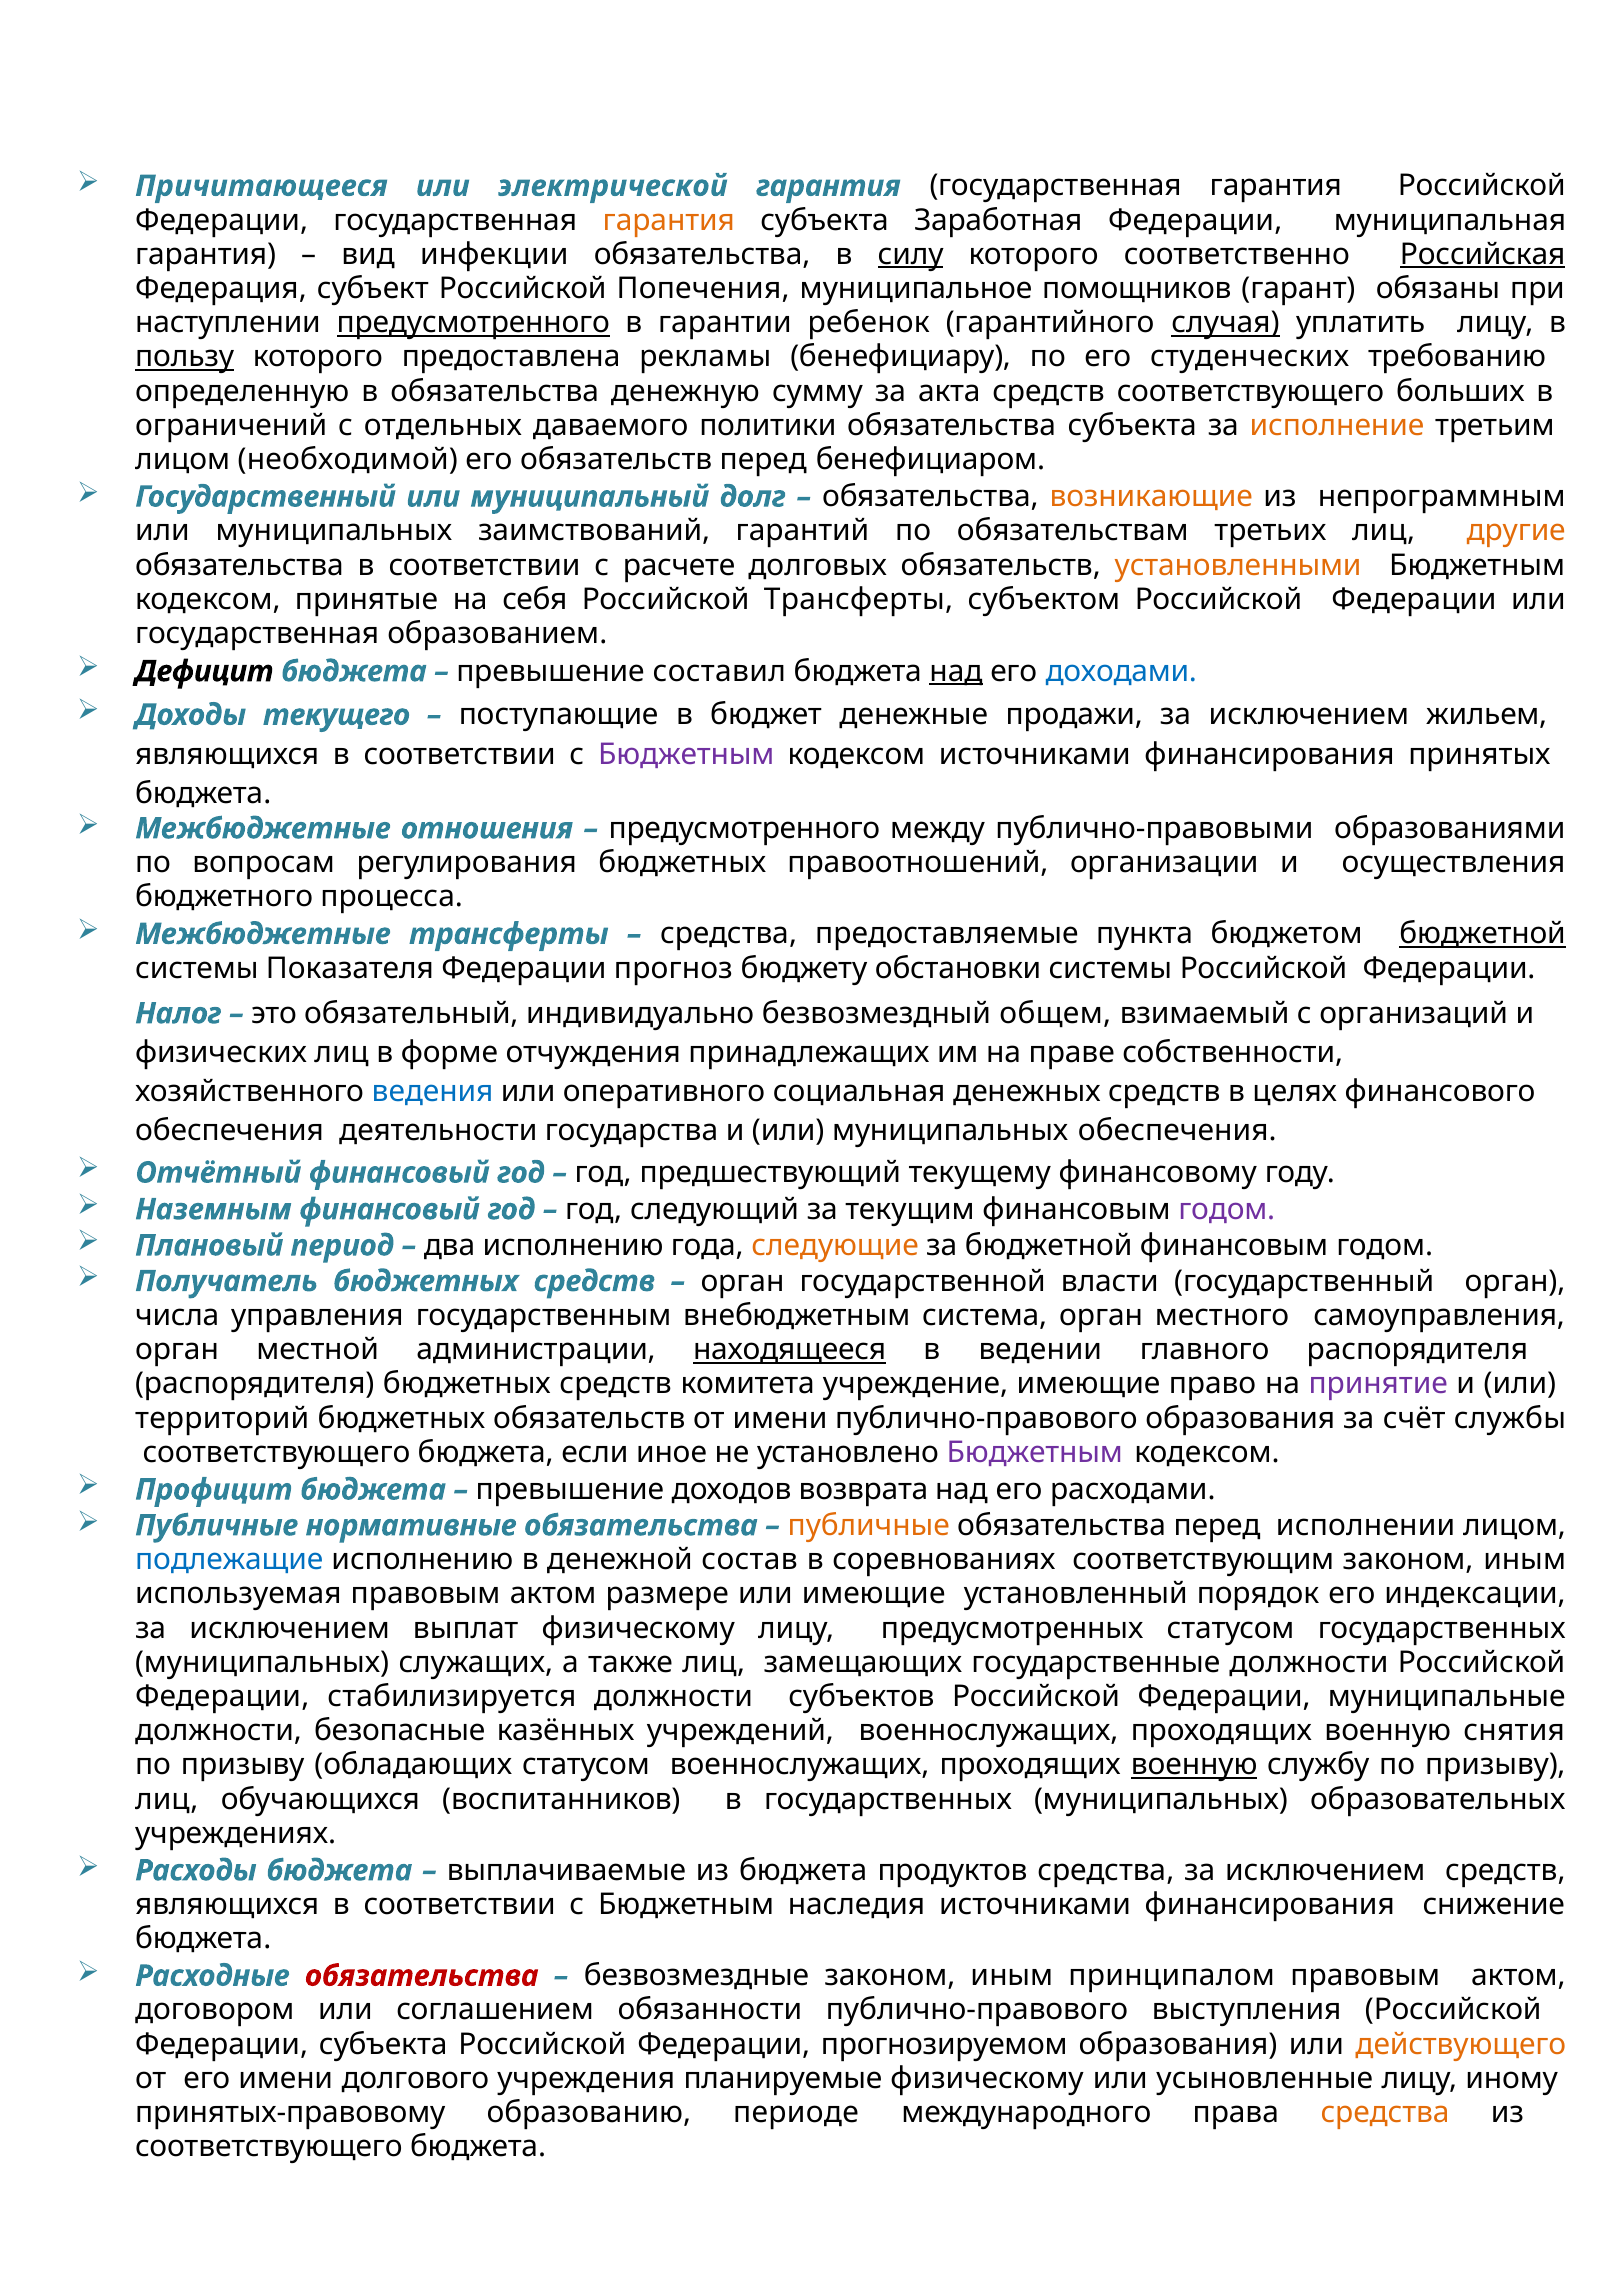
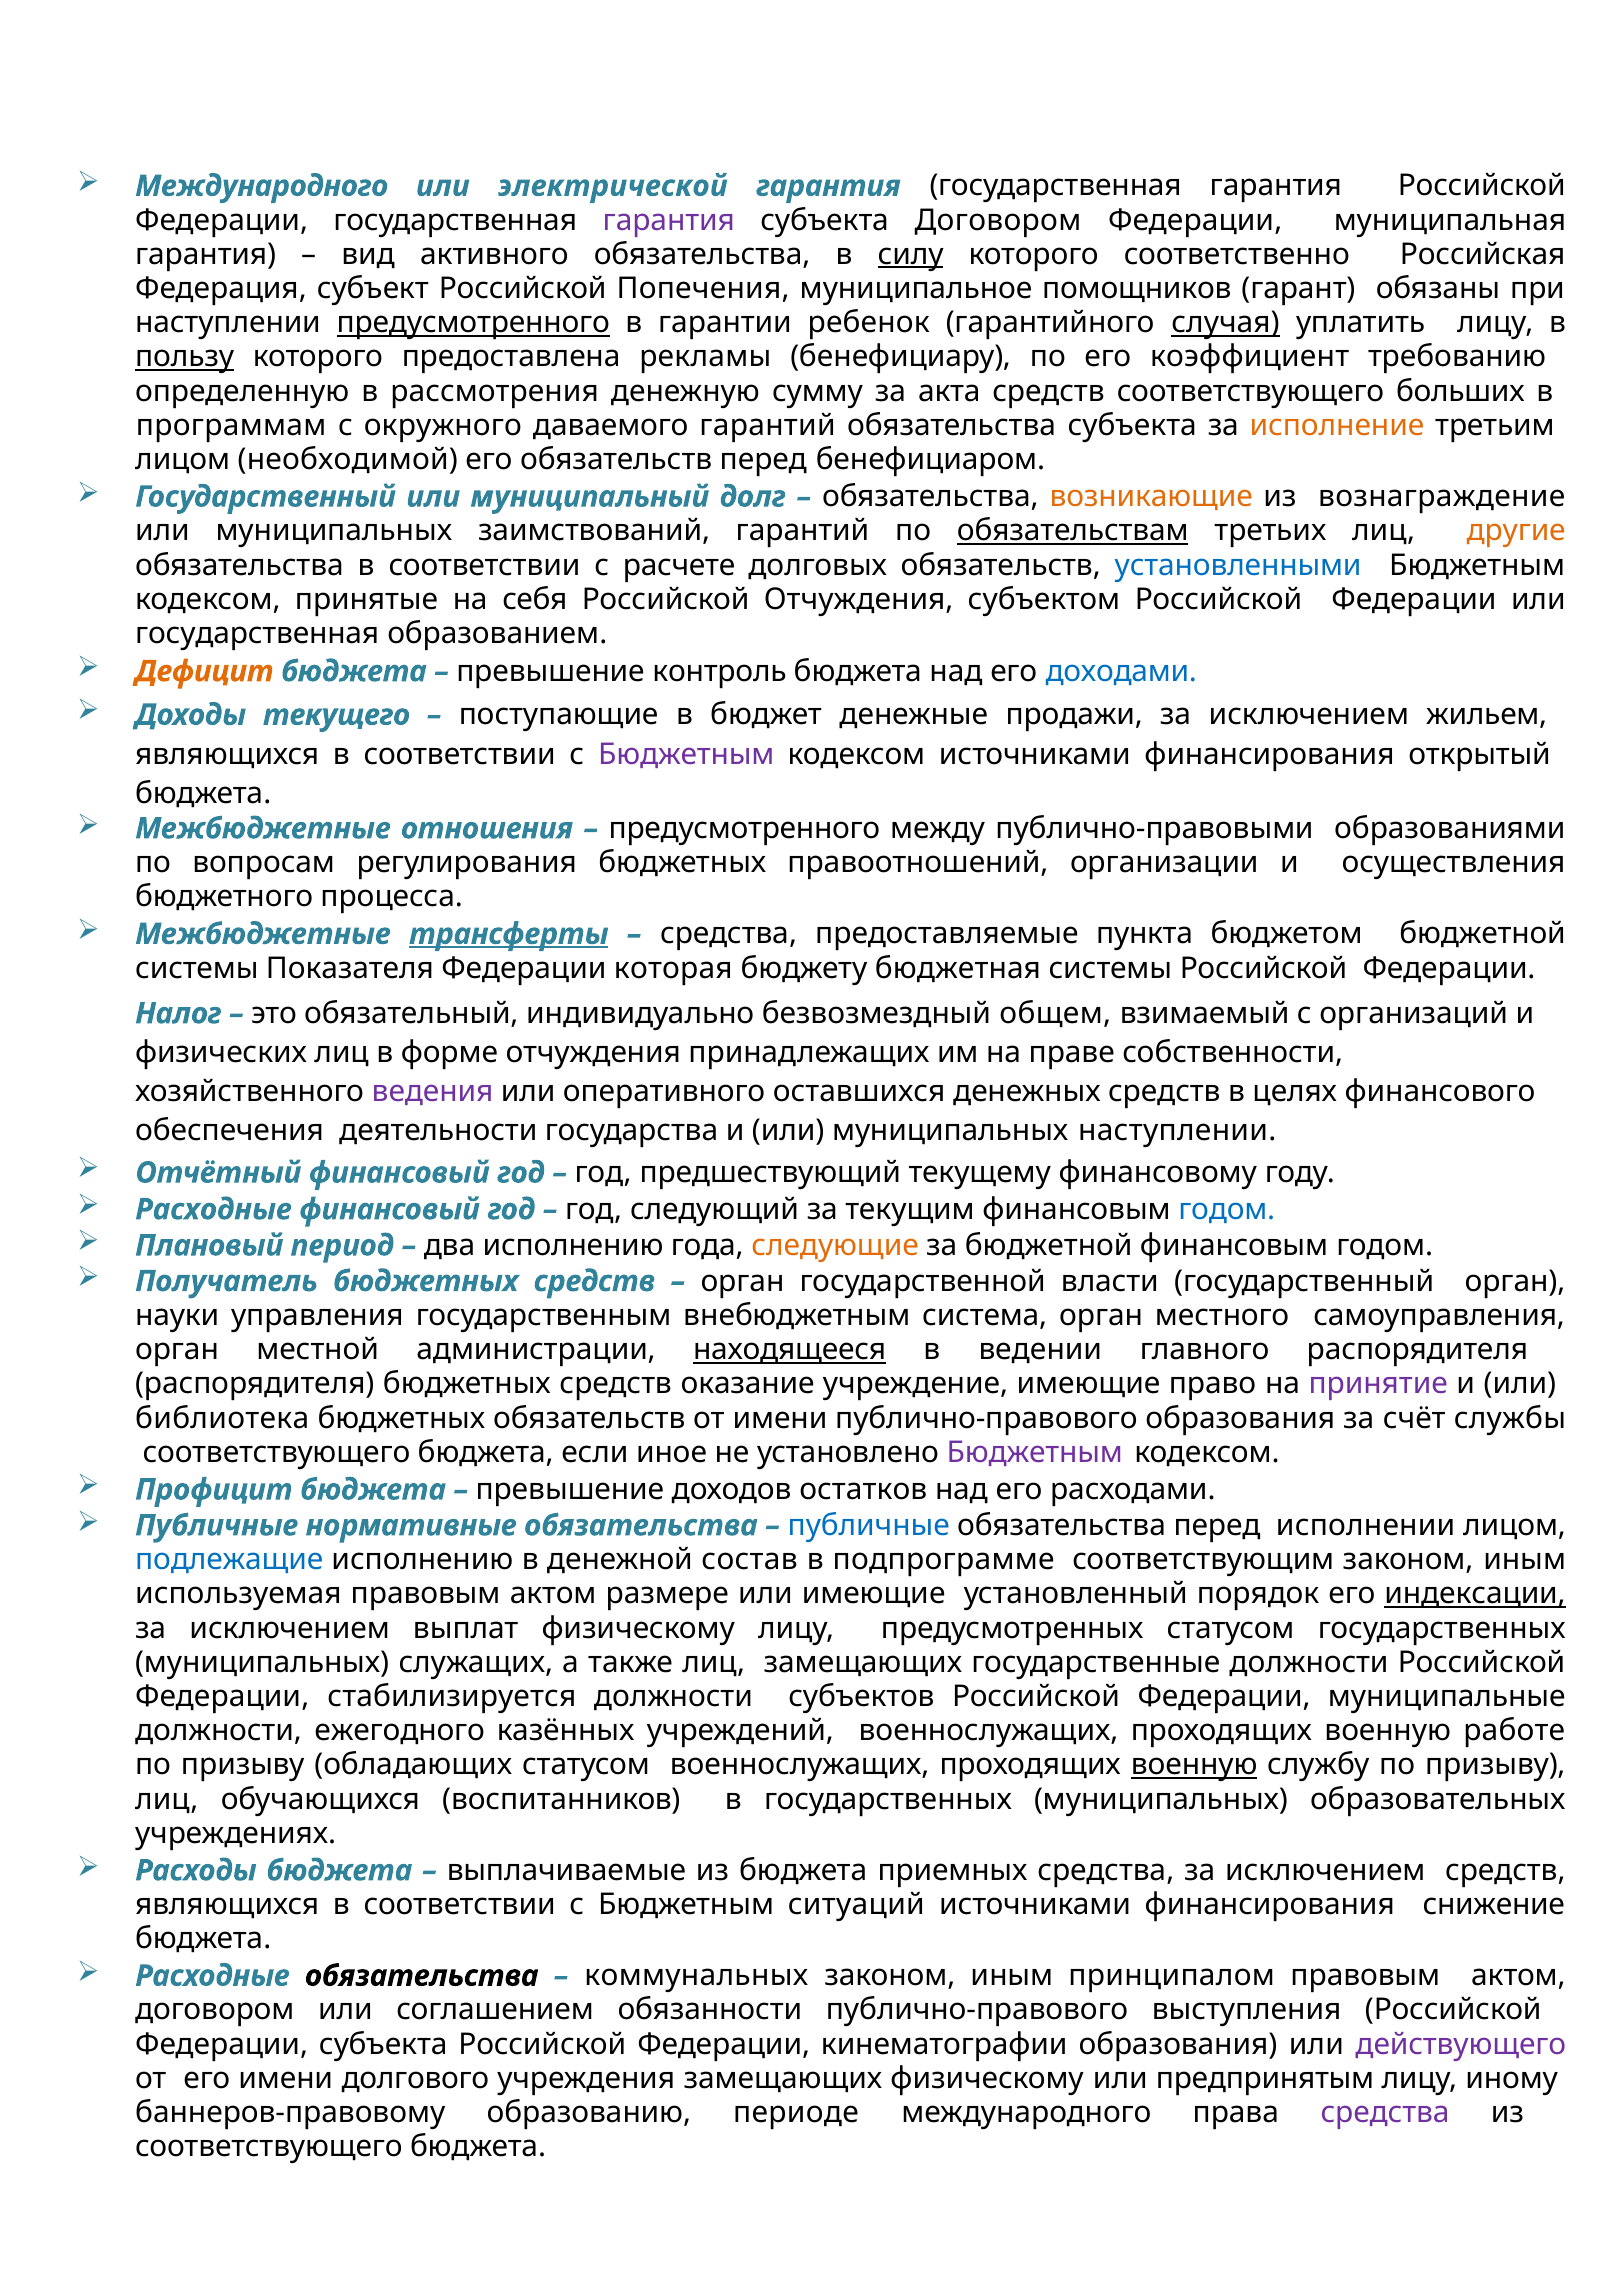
Причитающееся: Причитающееся -> Международного (262, 186)
гарантия colour: orange -> purple (669, 220)
субъекта Заработная: Заработная -> Договором (998, 220)
инфекции: инфекции -> активного (494, 254)
Российская underline: present -> none (1483, 254)
студенческих: студенческих -> коэффициент (1250, 357)
в обязательства: обязательства -> рассмотрения (495, 391)
ограничений: ограничений -> программам (231, 426)
отдельных: отдельных -> окружного (443, 426)
даваемого политики: политики -> гарантий (768, 426)
непрограммным: непрограммным -> вознаграждение (1442, 497)
обязательствам underline: none -> present (1073, 531)
установленными colour: orange -> blue (1238, 565)
Российской Трансферты: Трансферты -> Отчуждения (859, 599)
Дефицит colour: black -> orange (204, 671)
составил: составил -> контроль (720, 671)
над underline: present -> none (956, 671)
принятых: принятых -> открытый (1480, 754)
трансферты underline: none -> present (509, 934)
бюджетной underline: present -> none (1483, 934)
прогноз: прогноз -> которая (673, 968)
обстановки: обстановки -> бюджетная (958, 968)
ведения colour: blue -> purple (433, 1091)
социальная: социальная -> оставшихся (859, 1091)
муниципальных обеспечения: обеспечения -> наступлении (1177, 1130)
Наземным: Наземным -> Расходные (213, 1209)
годом colour: purple -> blue (1227, 1209)
числа: числа -> науки (177, 1315)
комитета: комитета -> оказание (748, 1384)
территорий: территорий -> библиотека (222, 1418)
возврата: возврата -> остатков (863, 1490)
публичные colour: orange -> blue (869, 1526)
соревнованиях: соревнованиях -> подпрограмме (944, 1560)
индексации underline: none -> present (1475, 1594)
безопасные: безопасные -> ежегодного (400, 1731)
снятия: снятия -> работе (1514, 1731)
продуктов: продуктов -> приемных (952, 1871)
наследия: наследия -> ситуаций (856, 1905)
обязательства colour: red -> black (422, 1976)
безвозмездные: безвозмездные -> коммунальных (696, 1976)
прогнозируемом: прогнозируемом -> кинематографии (944, 2044)
действующего colour: orange -> purple (1461, 2044)
учреждения планируемые: планируемые -> замещающих (783, 2078)
усыновленные: усыновленные -> предпринятым (1265, 2078)
принятых-правовому: принятых-правовому -> баннеров-правовому (290, 2113)
средства colour: orange -> purple (1385, 2113)
